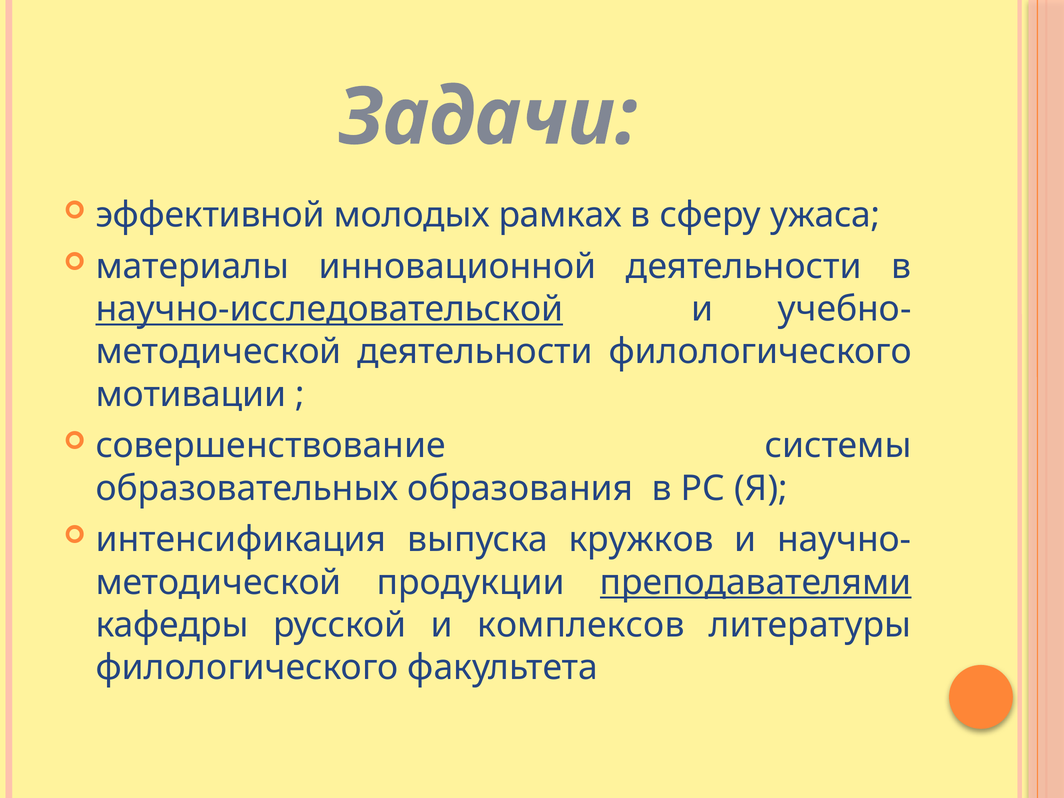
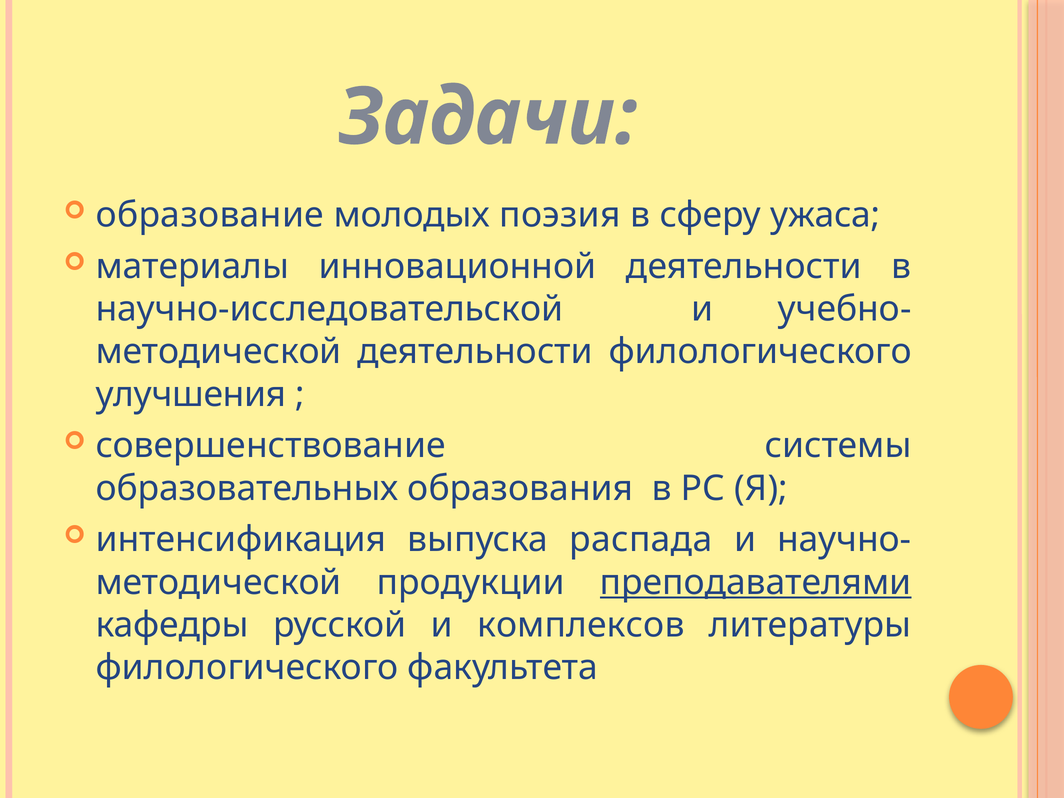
эффективной: эффективной -> образование (210, 215)
рамках: рамках -> поэзия (560, 215)
научно-исследовательской underline: present -> none (329, 309)
мотивации: мотивации -> улучшения (191, 394)
кружков: кружков -> распада (641, 540)
